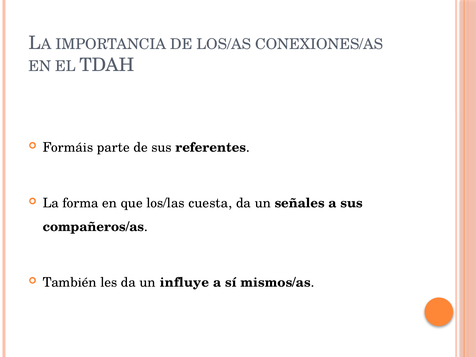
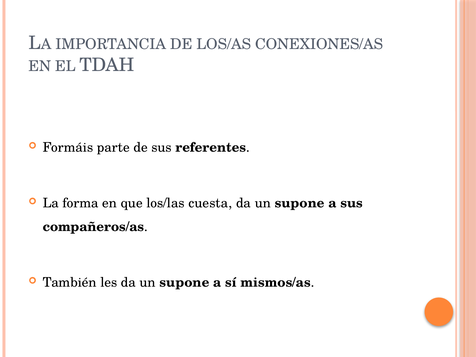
señales: señales -> supone (300, 203)
les da un influye: influye -> supone (184, 283)
